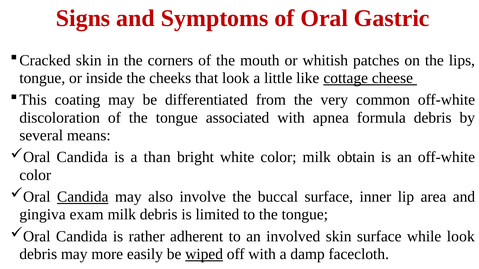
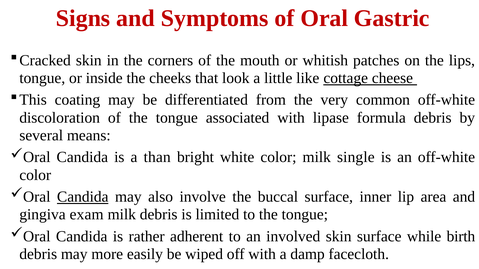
apnea: apnea -> lipase (331, 118)
obtain: obtain -> single (356, 157)
while look: look -> birth (461, 237)
wiped underline: present -> none (204, 255)
